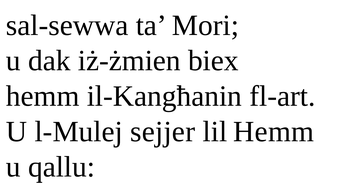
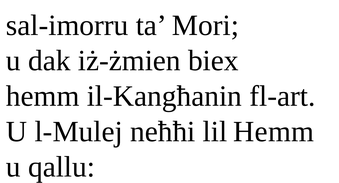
sal-sewwa: sal-sewwa -> sal-imorru (67, 25)
sejjer: sejjer -> neħħi (163, 131)
